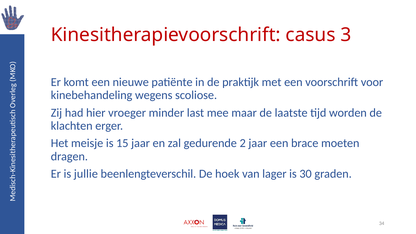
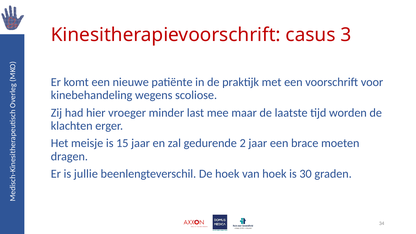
van lager: lager -> hoek (274, 174)
